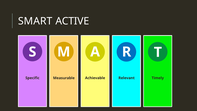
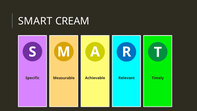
ACTIVE: ACTIVE -> CREAM (72, 21)
